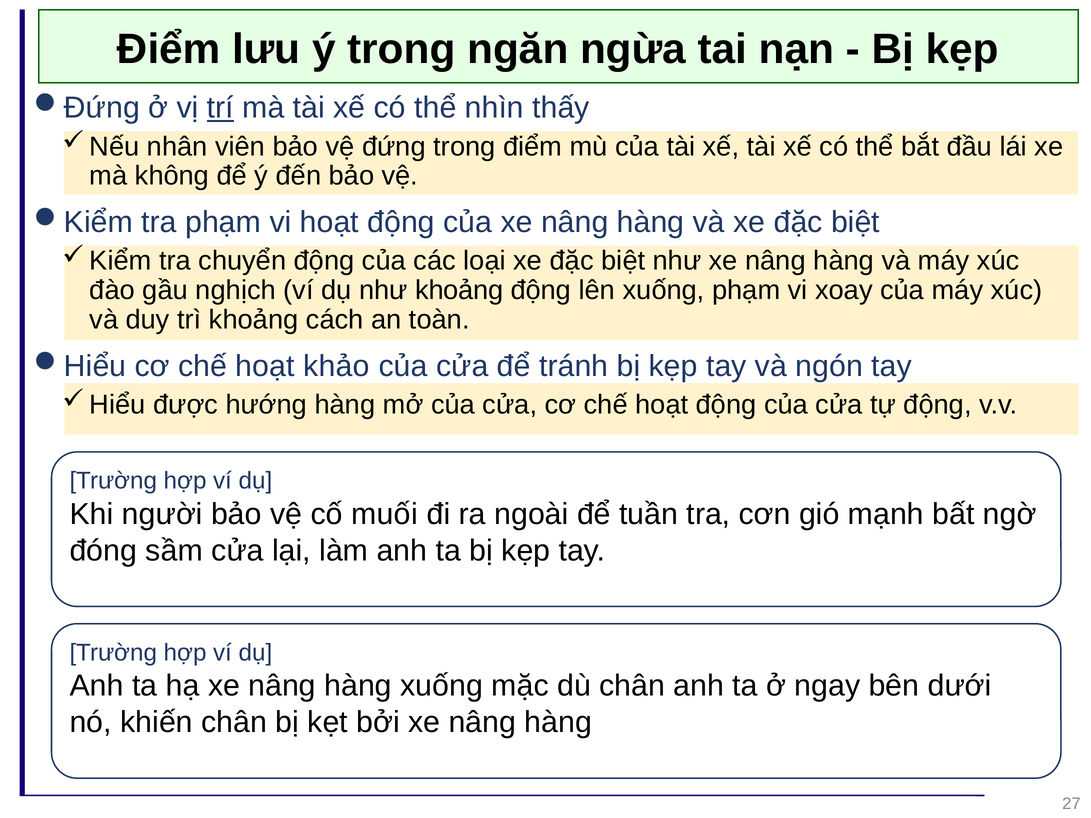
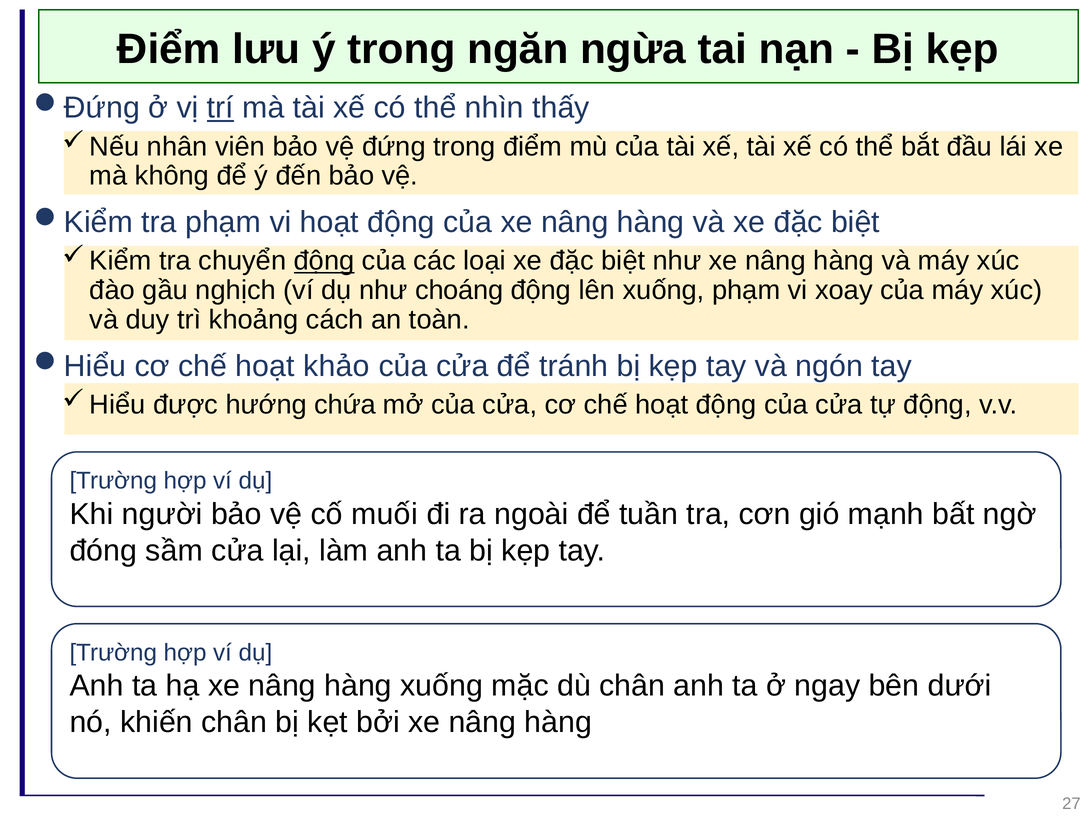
động underline: none -> present (324, 261)
như khoảng: khoảng -> choáng (459, 290)
hướng hàng: hàng -> chứa (345, 405)
